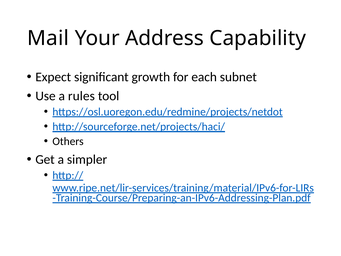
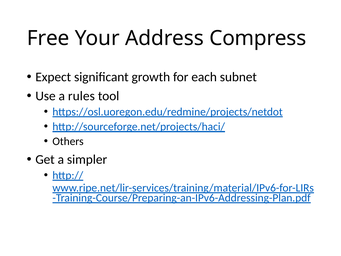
Mail: Mail -> Free (48, 38)
Capability: Capability -> Compress (258, 38)
